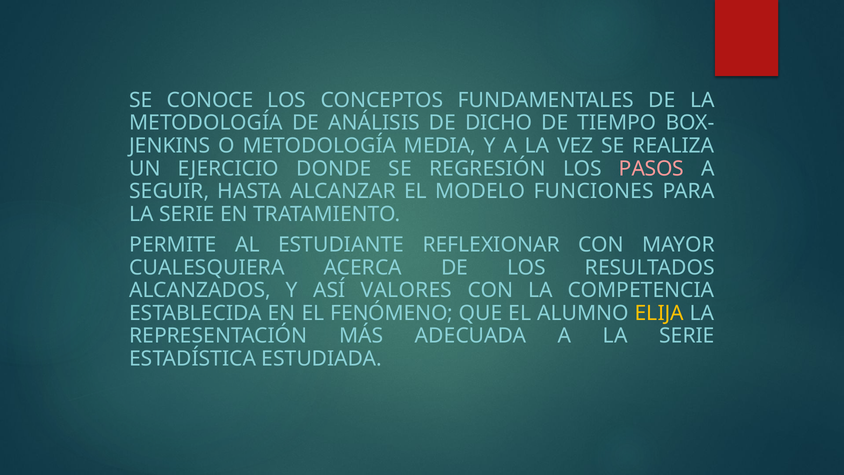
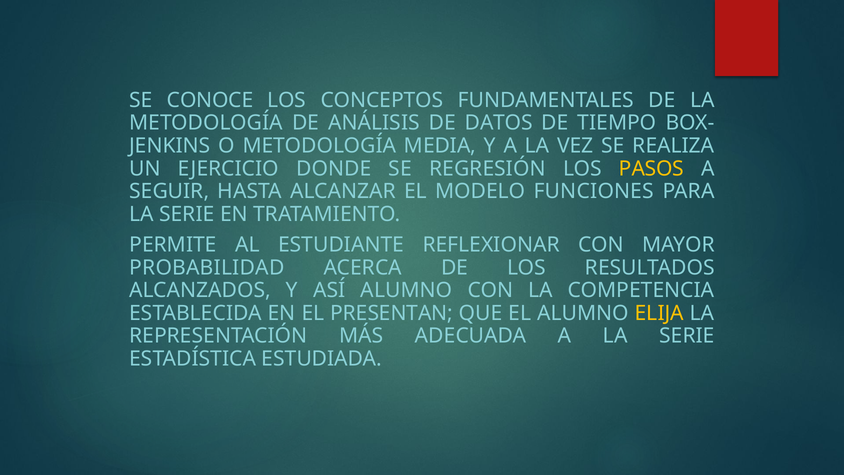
DICHO: DICHO -> DATOS (499, 123)
PASOS colour: pink -> yellow (652, 168)
CUALESQUIERA: CUALESQUIERA -> PROBABILIDAD (207, 267)
ASÍ VALORES: VALORES -> ALUMNO (406, 290)
FENÓMENO: FENÓMENO -> PRESENTAN (392, 313)
